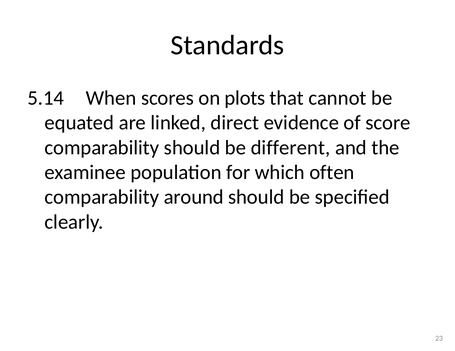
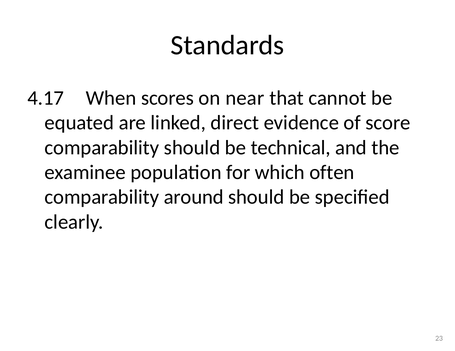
5.14: 5.14 -> 4.17 (46, 98)
plots: plots -> near (245, 98)
different: different -> technical (291, 148)
